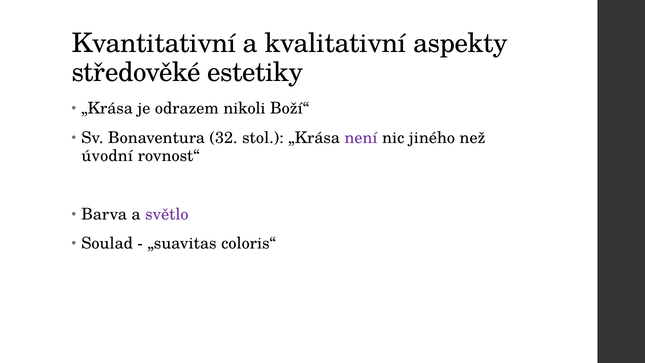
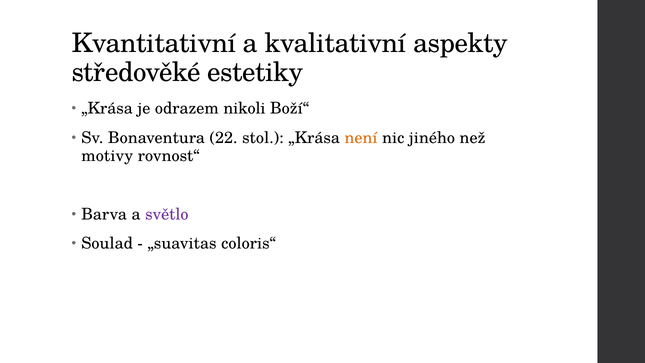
32: 32 -> 22 (224, 138)
není colour: purple -> orange (361, 138)
úvodní: úvodní -> motivy (107, 156)
